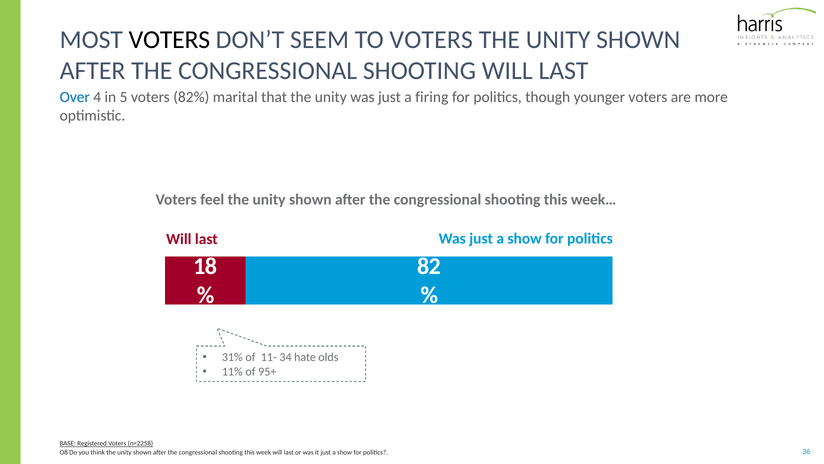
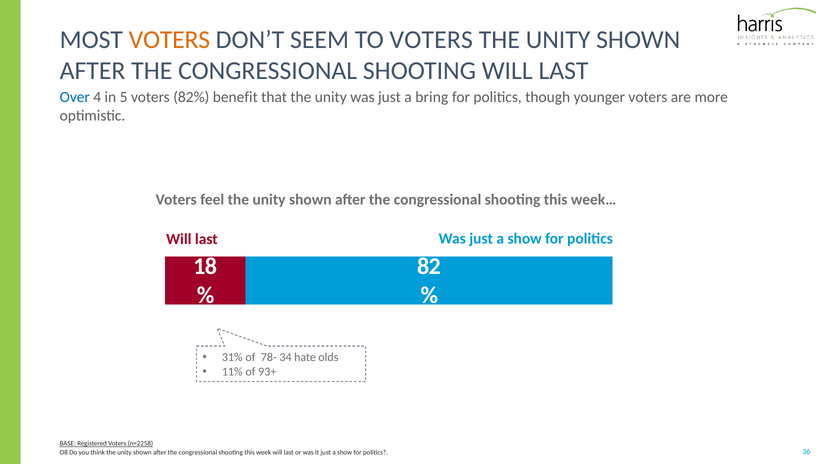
VOTERS colour: black -> orange (169, 40)
marital: marital -> benefit (235, 97)
firing: firing -> bring (432, 97)
11-: 11- -> 78- (269, 357)
95+: 95+ -> 93+ (267, 371)
